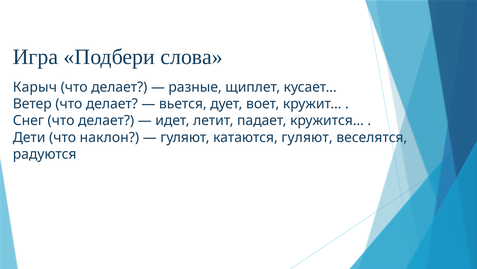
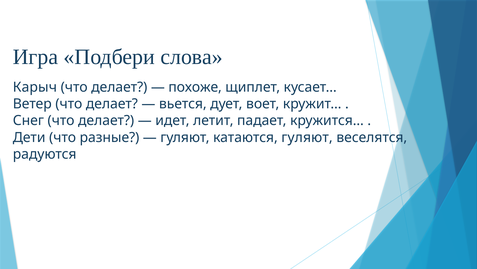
разные: разные -> похоже (195, 87)
наклон: наклон -> разные (109, 137)
